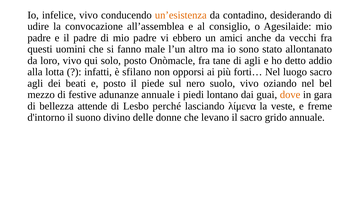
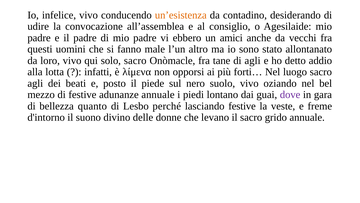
solo posto: posto -> sacro (135, 60)
sfilano: sfilano -> λίμενα (137, 72)
dove colour: orange -> purple (290, 94)
attende: attende -> quanto (92, 106)
lasciando λίμενα: λίμενα -> festive (242, 106)
